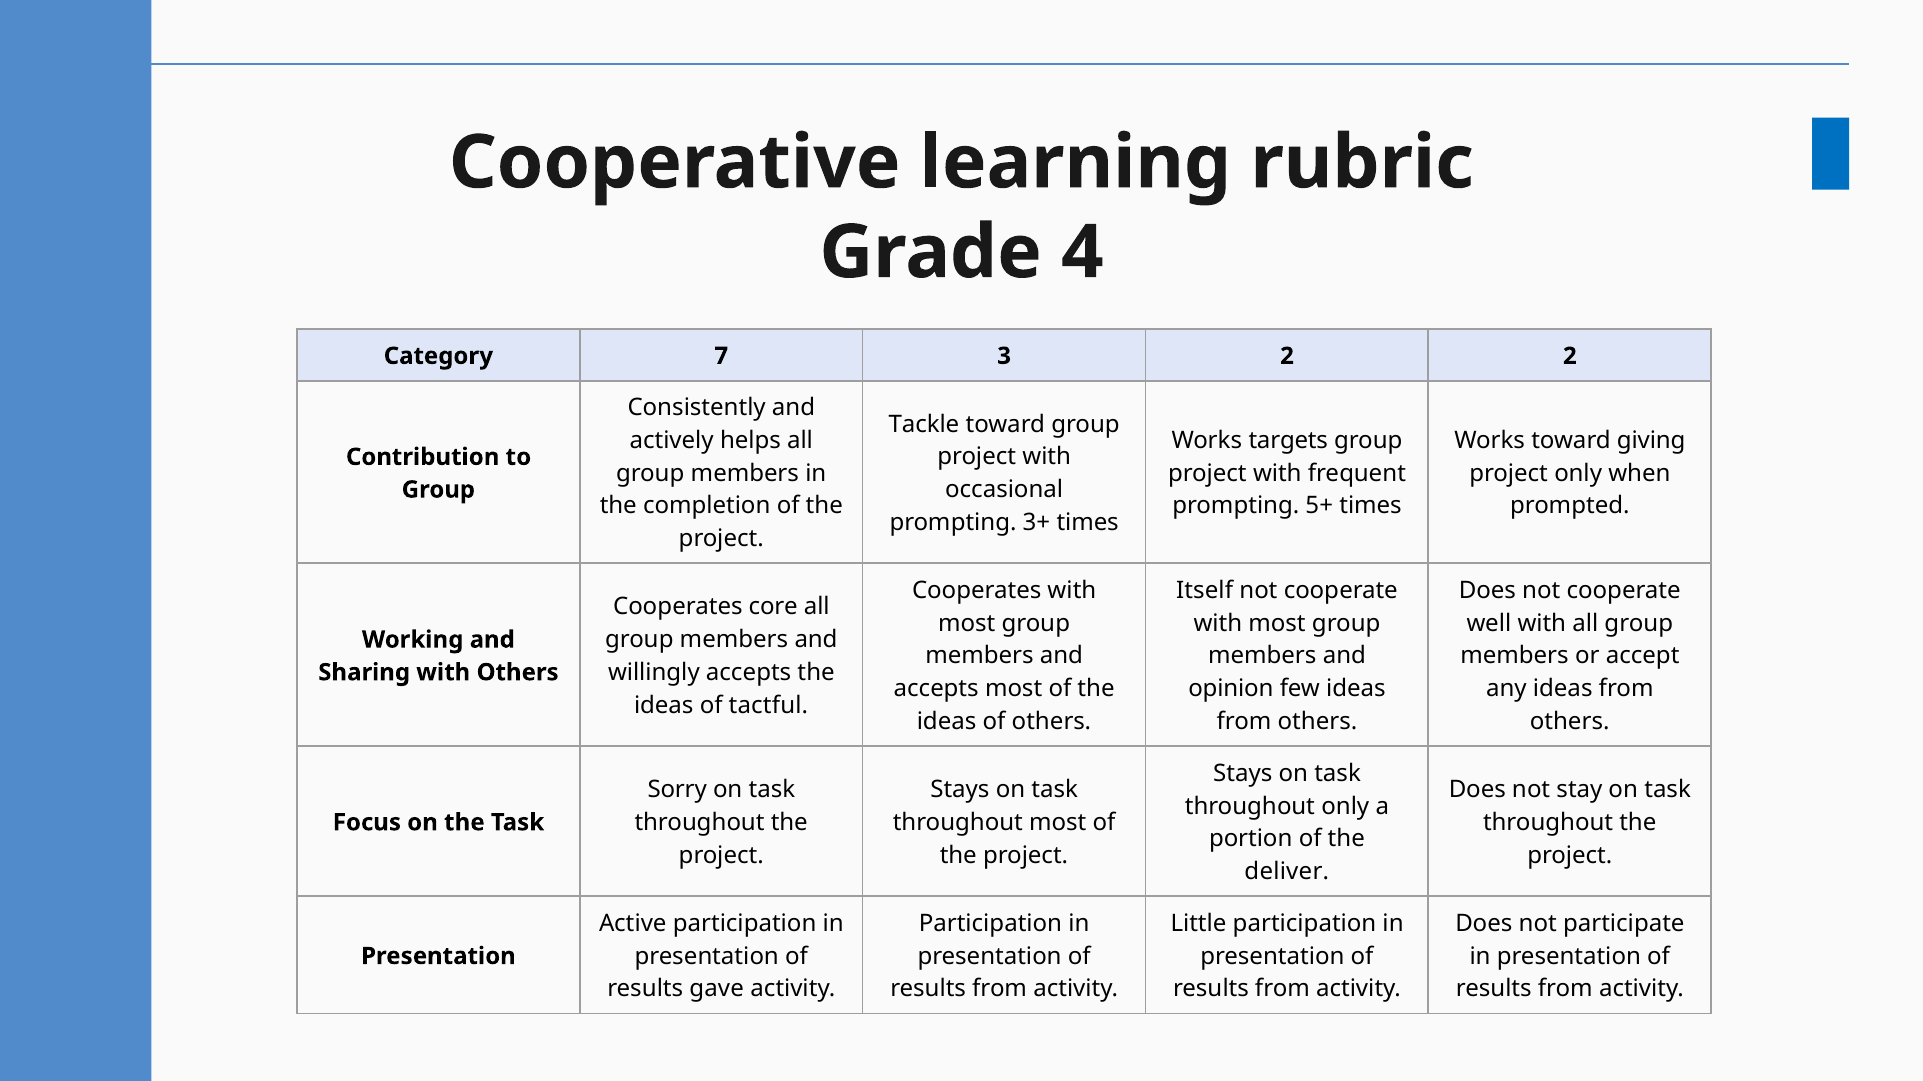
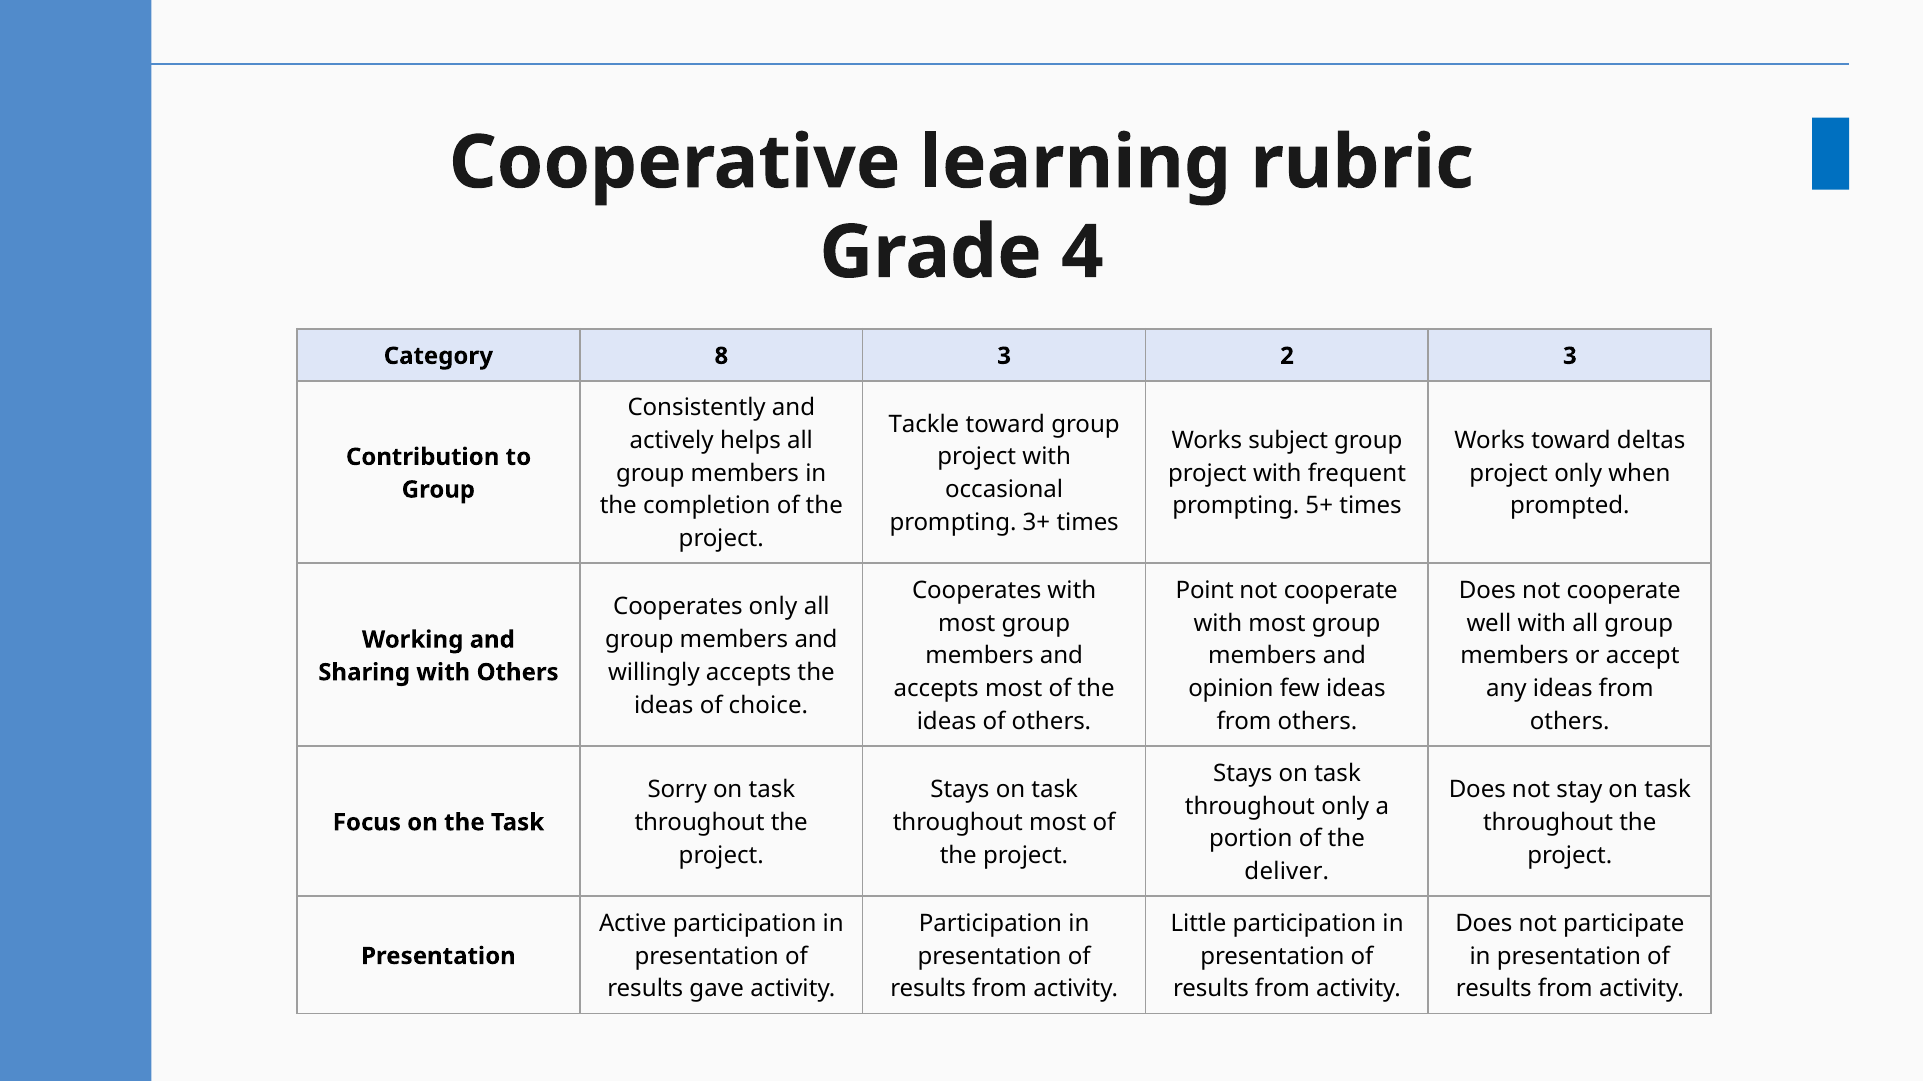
7: 7 -> 8 (721, 356)
2 2: 2 -> 3 (1570, 356)
targets: targets -> subject (1288, 441)
giving: giving -> deltas (1651, 441)
Itself: Itself -> Point (1205, 591)
Cooperates core: core -> only (773, 607)
tactful: tactful -> choice (768, 706)
